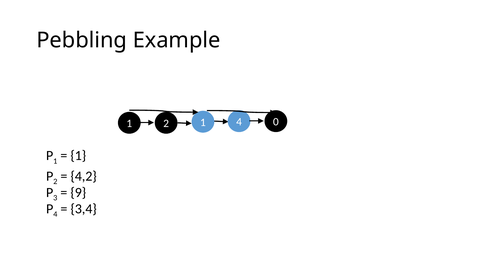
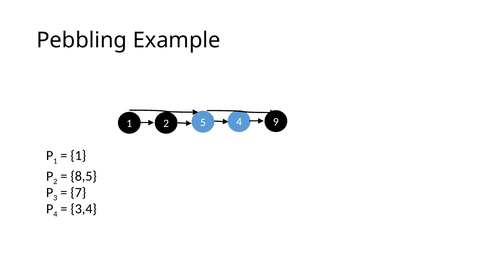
2 1: 1 -> 5 (203, 122)
0: 0 -> 9 (276, 122)
4,2: 4,2 -> 8,5 (84, 176)
9: 9 -> 7 (78, 192)
